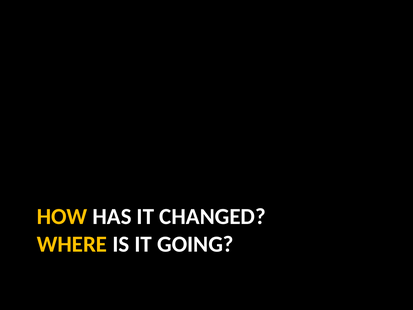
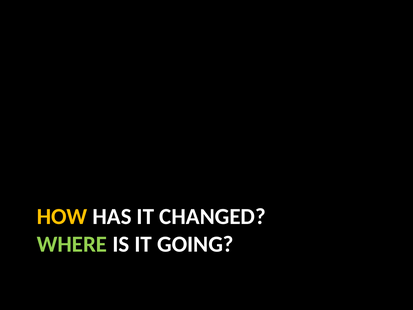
WHERE colour: yellow -> light green (72, 244)
